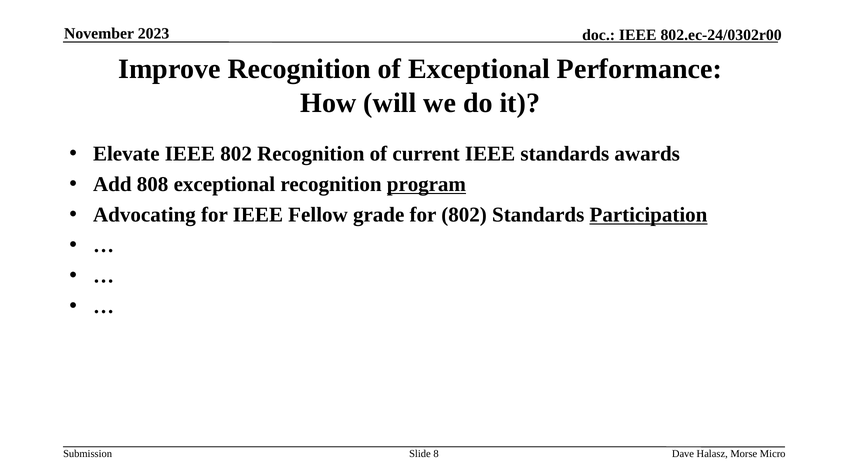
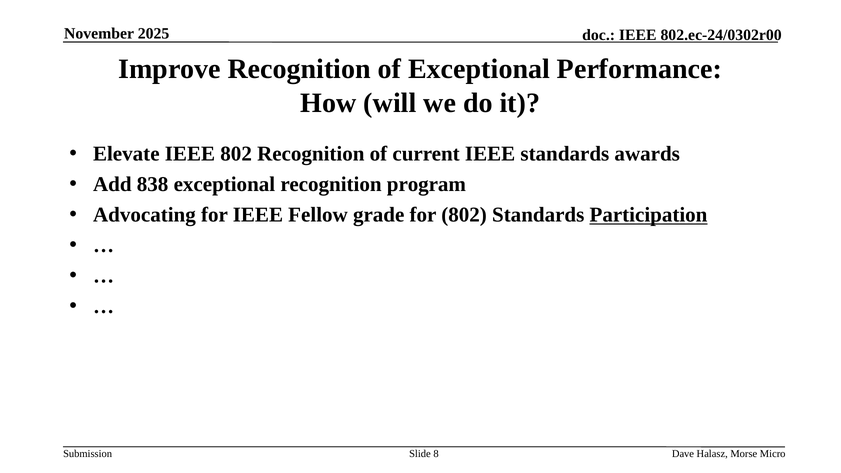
2023: 2023 -> 2025 (154, 33)
808: 808 -> 838 (153, 184)
program underline: present -> none (426, 184)
